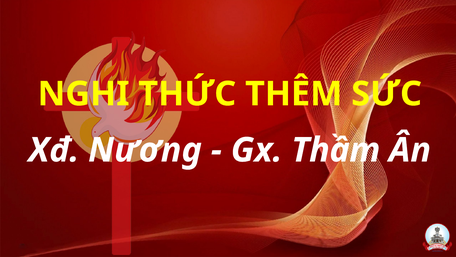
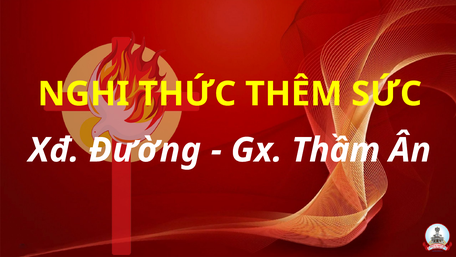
Nương: Nương -> Đường (145, 150)
